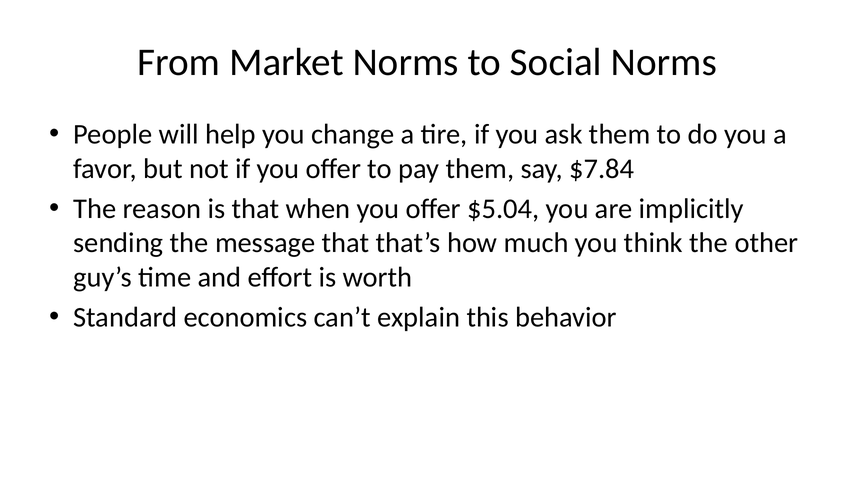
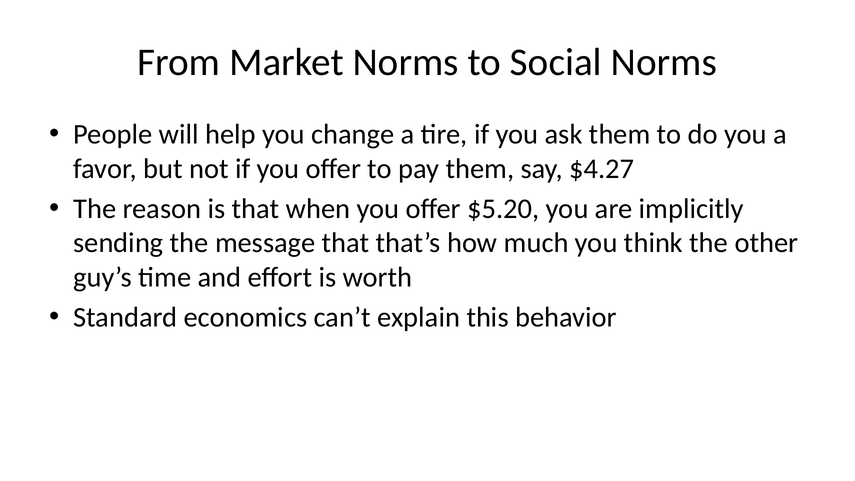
$7.84: $7.84 -> $4.27 (602, 169)
$5.04: $5.04 -> $5.20 (503, 209)
